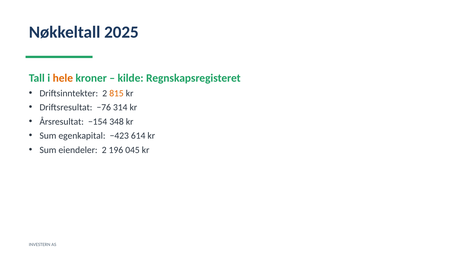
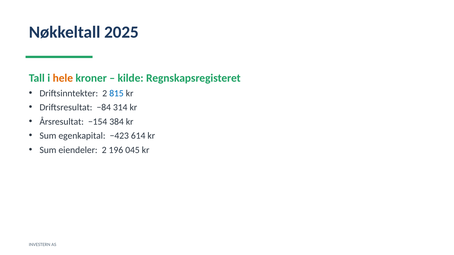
815 colour: orange -> blue (116, 93)
−76: −76 -> −84 (104, 108)
348: 348 -> 384 (117, 122)
